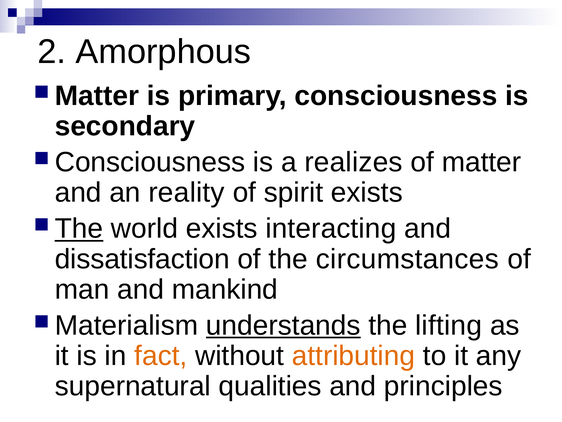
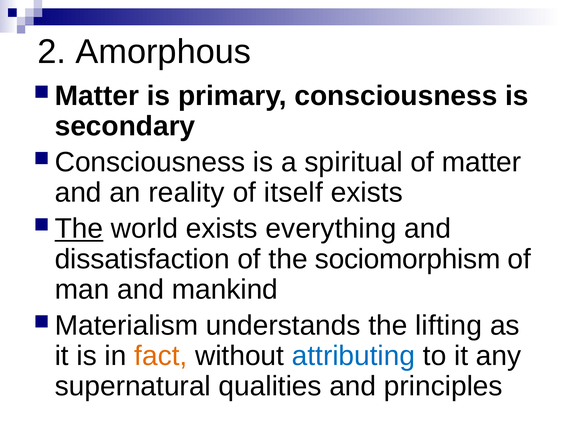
realizes: realizes -> spiritual (354, 162)
spirit: spirit -> itself (293, 192)
interacting: interacting -> everything (331, 228)
circumstances: circumstances -> sociomorphism (408, 259)
understands underline: present -> none (283, 325)
attributing colour: orange -> blue (354, 355)
